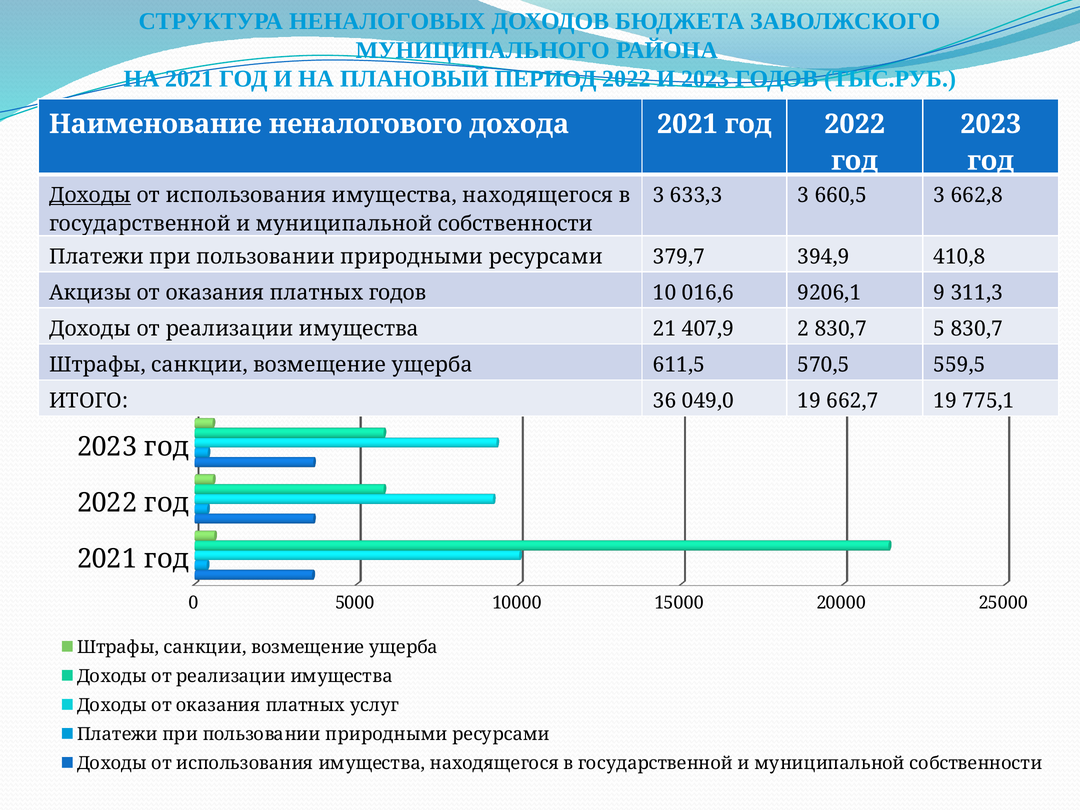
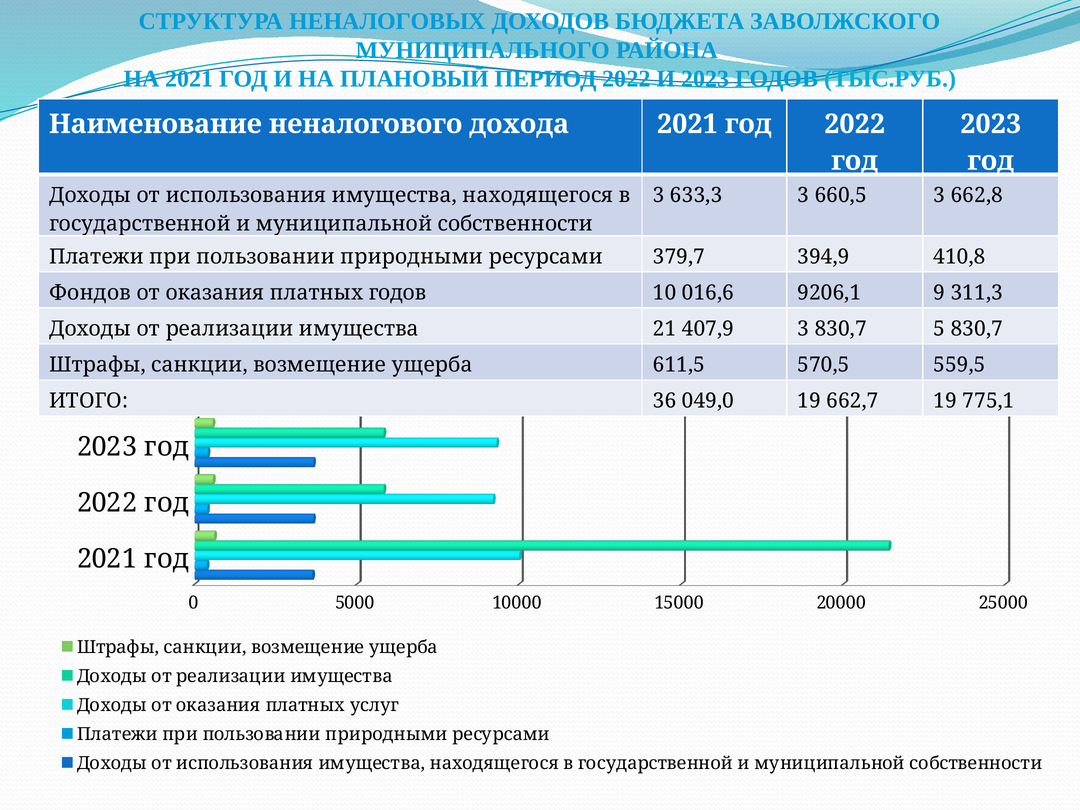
Доходы underline: present -> none (90, 195)
Акцизы: Акцизы -> Фондов (90, 293)
407,9 2: 2 -> 3 (803, 329)
